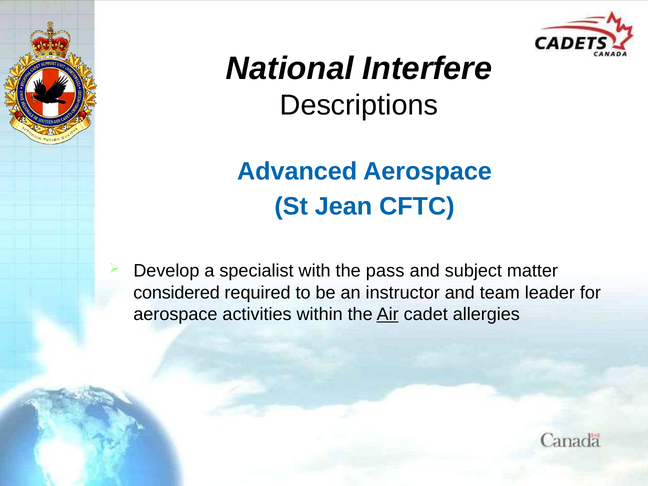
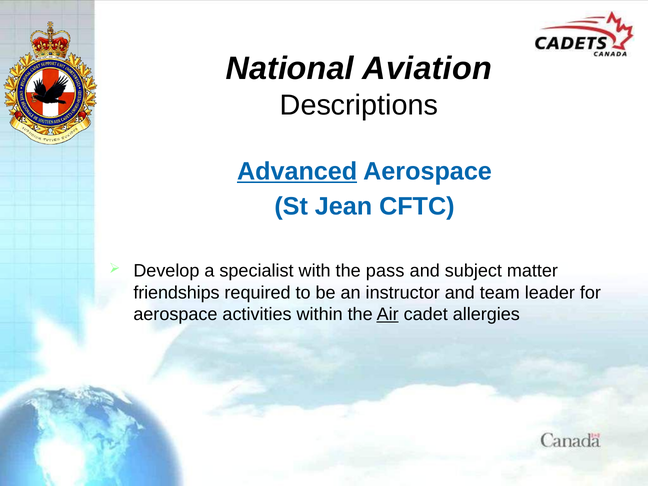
Interfere: Interfere -> Aviation (427, 69)
Advanced underline: none -> present (297, 171)
considered: considered -> friendships (176, 293)
